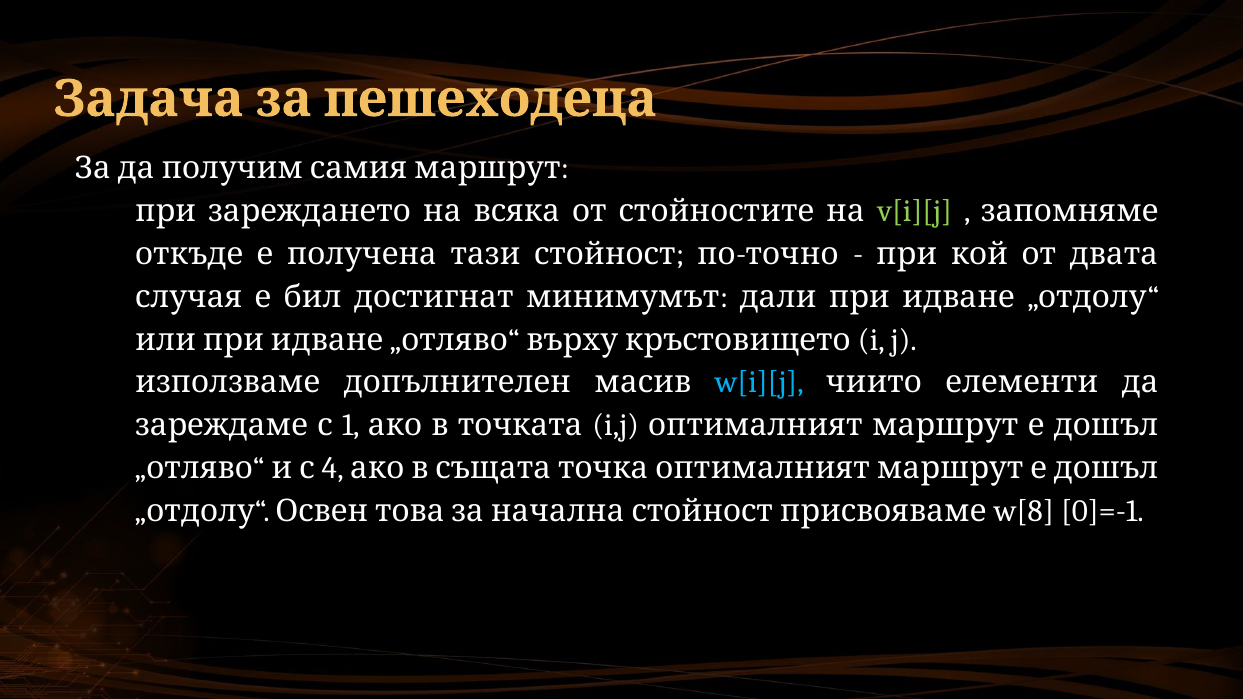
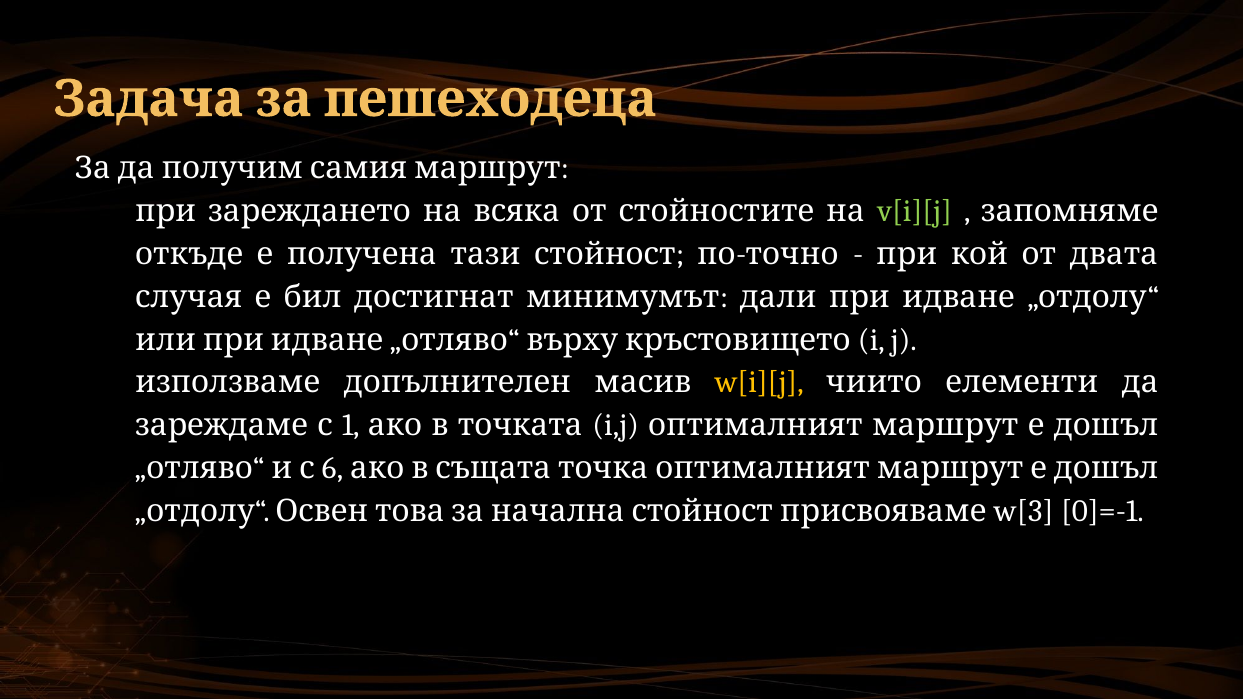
w[i][j colour: light blue -> yellow (759, 383)
4: 4 -> 6 (333, 468)
w[8: w[8 -> w[3 (1024, 511)
